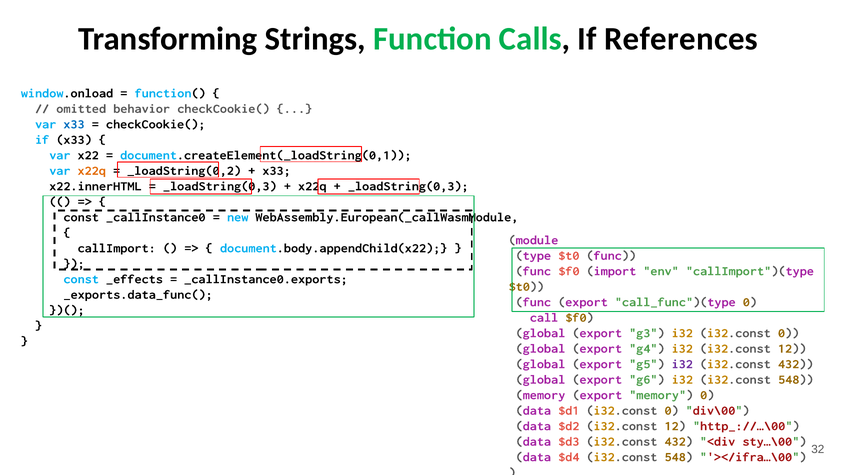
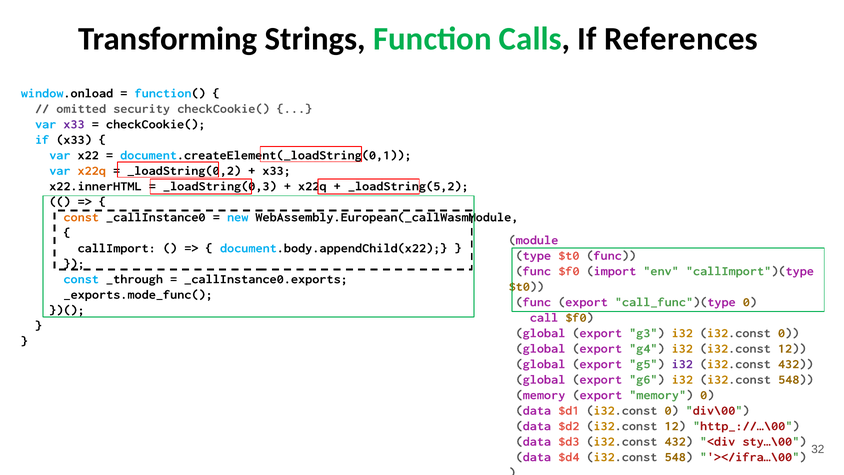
behavior: behavior -> security (142, 109)
x33 colour: blue -> purple (74, 124)
_loadString(0,3: _loadString(0,3 -> _loadString(5,2 (408, 186)
const colour: black -> orange (81, 217)
_effects: _effects -> _through (135, 279)
_exports.data_func(: _exports.data_func( -> _exports.mode_func( (138, 294)
